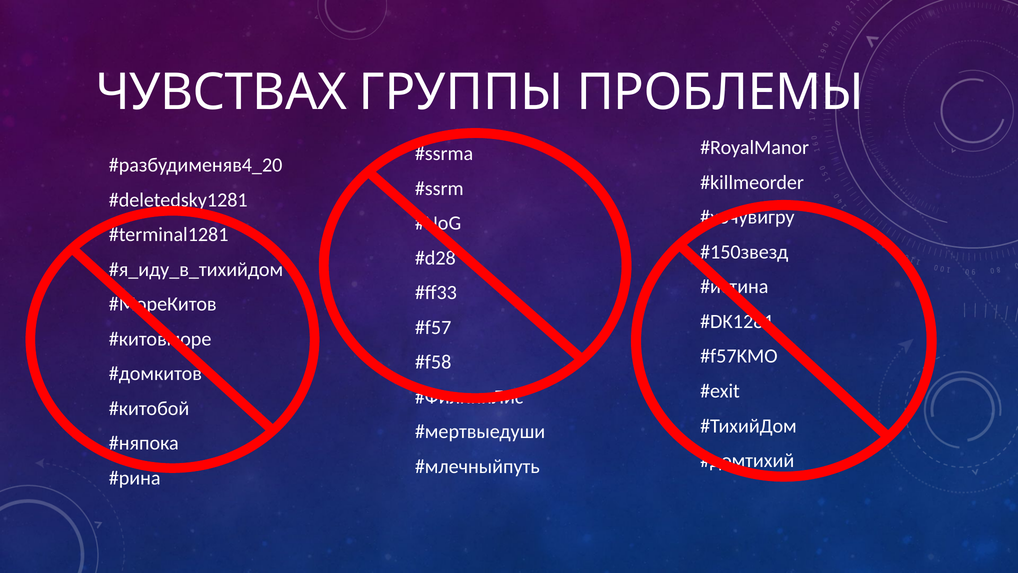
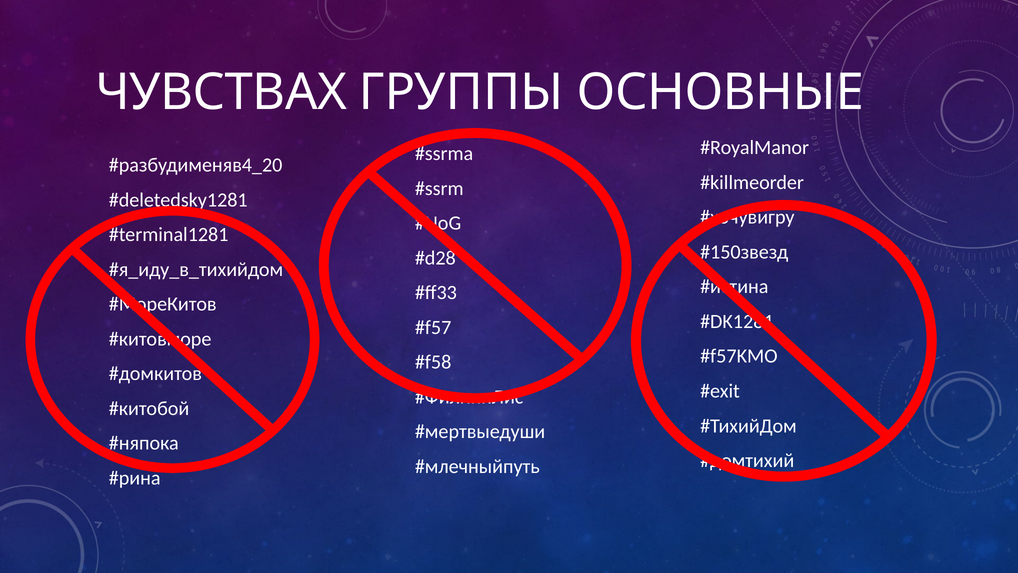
ПРОБЛЕМЫ: ПРОБЛЕМЫ -> ОСНОВНЫЕ (720, 92)
